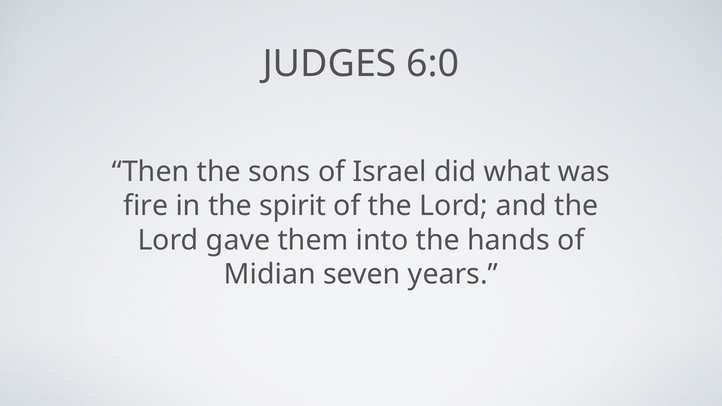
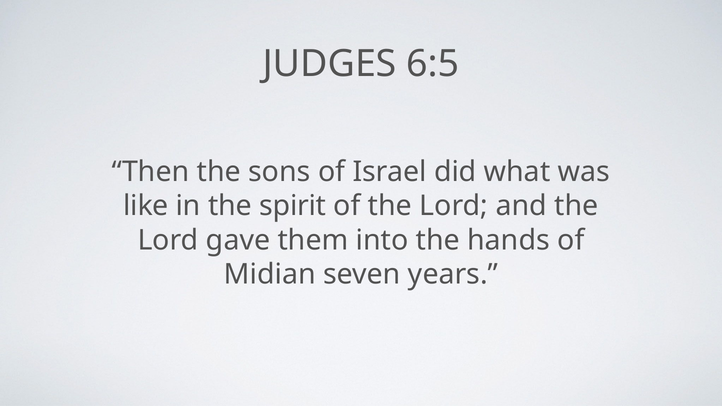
6:0: 6:0 -> 6:5 (433, 64)
fire: fire -> like (146, 206)
